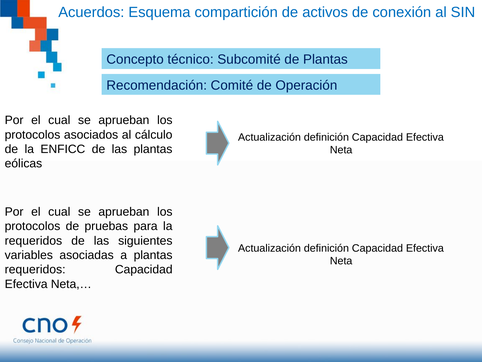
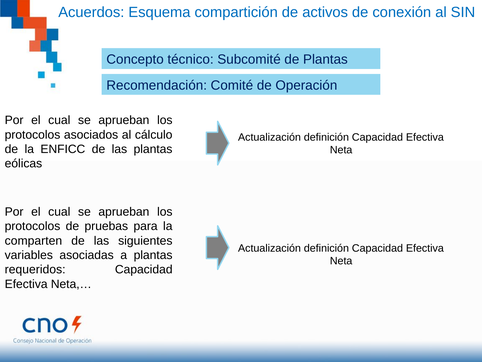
requeridos: requeridos -> comparten (33, 240)
